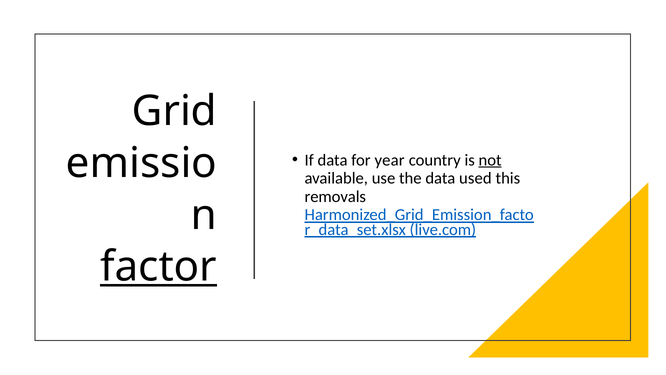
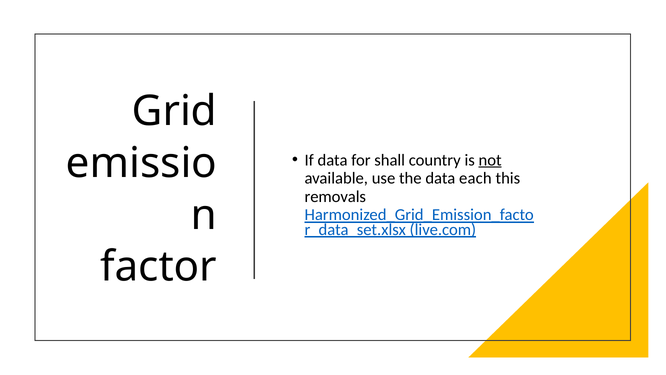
year: year -> shall (390, 160)
used: used -> each (475, 178)
factor underline: present -> none (159, 267)
